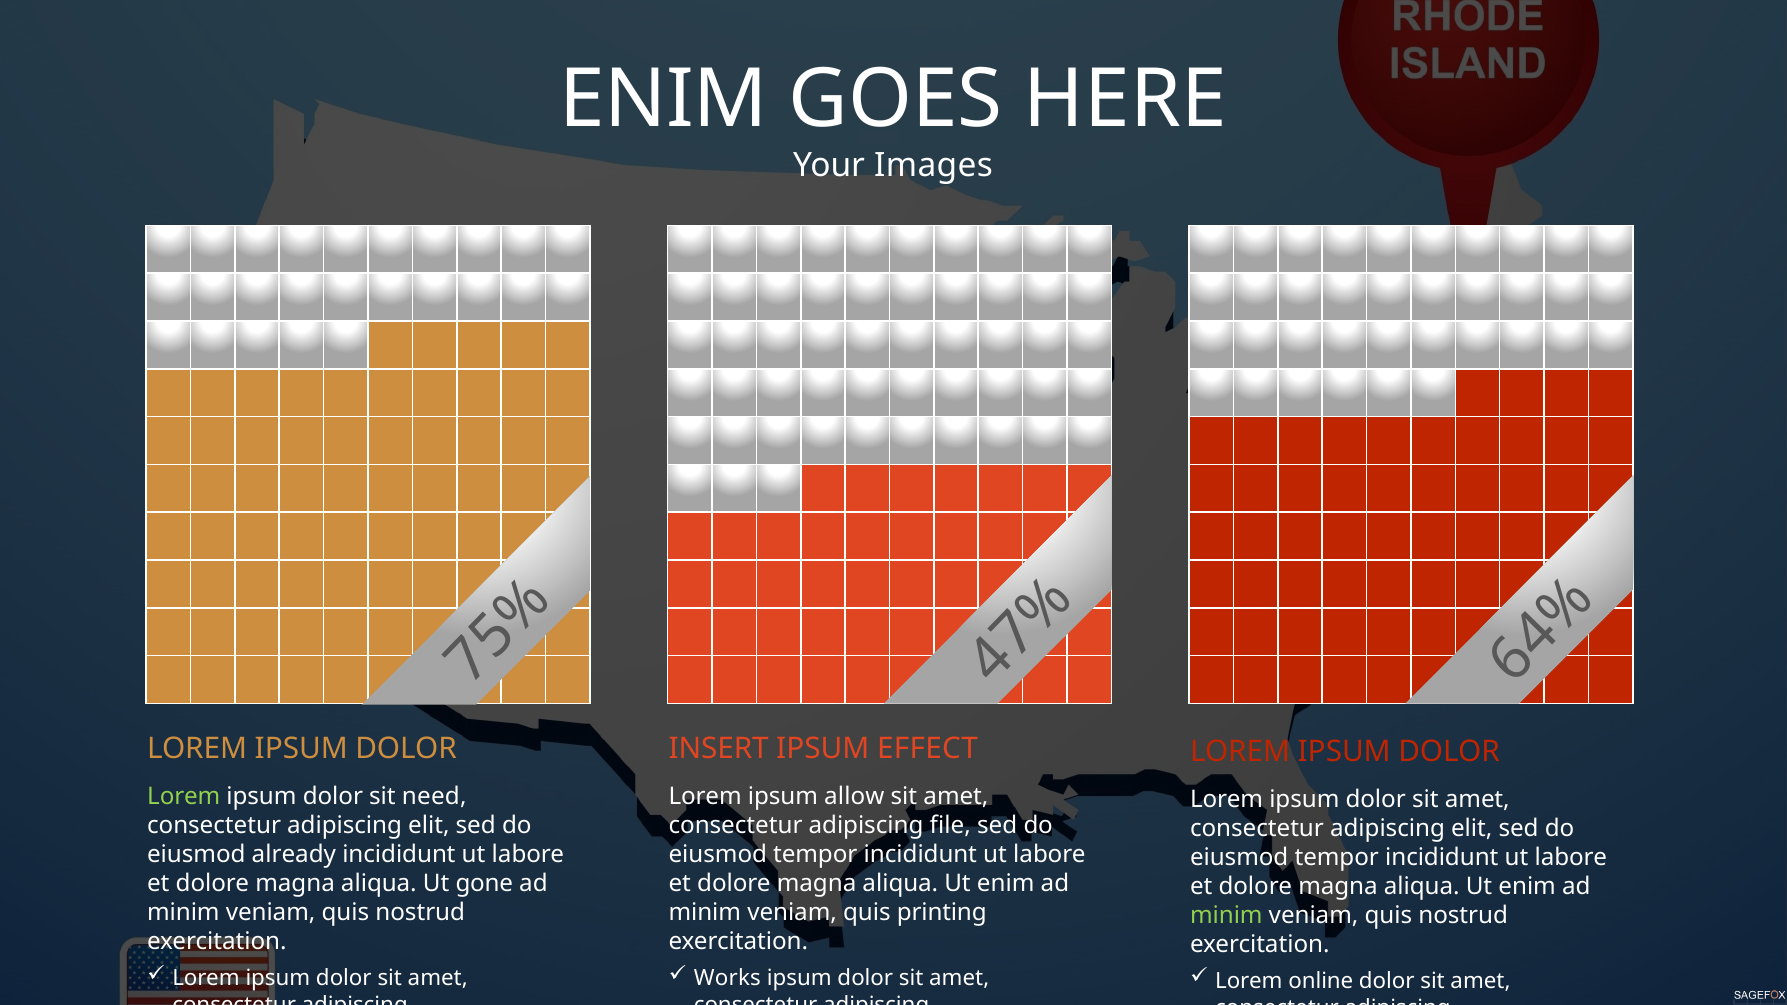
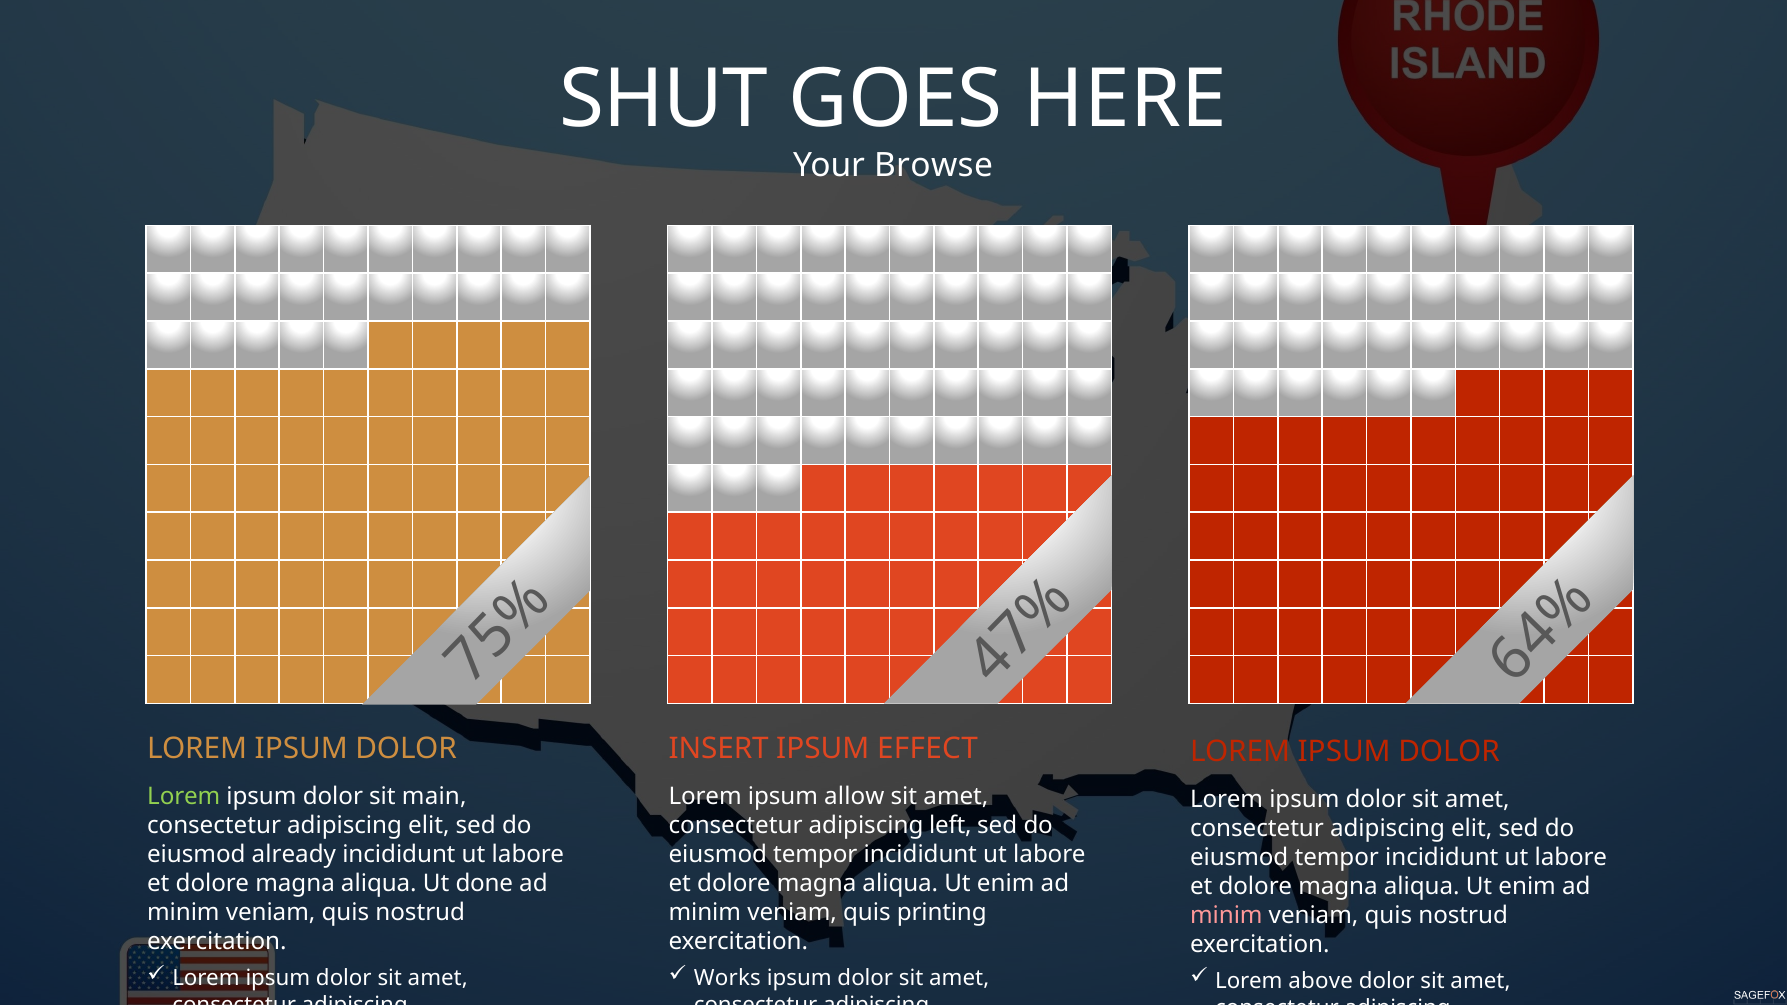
ENIM: ENIM -> SHUT (664, 99)
Images: Images -> Browse (934, 165)
need: need -> main (434, 797)
file: file -> left (950, 826)
gone: gone -> done (484, 884)
minim colour: light green -> pink (1226, 915)
online: online -> above (1321, 981)
